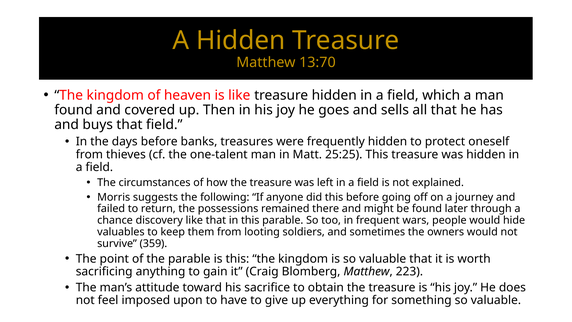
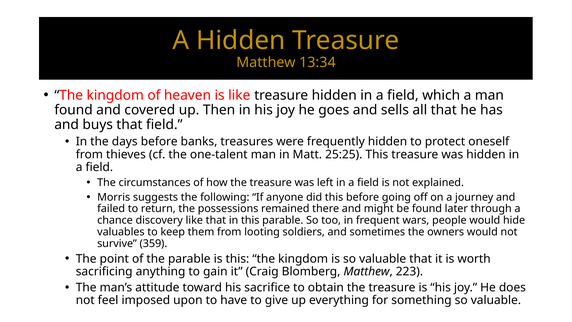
13:70: 13:70 -> 13:34 (317, 62)
